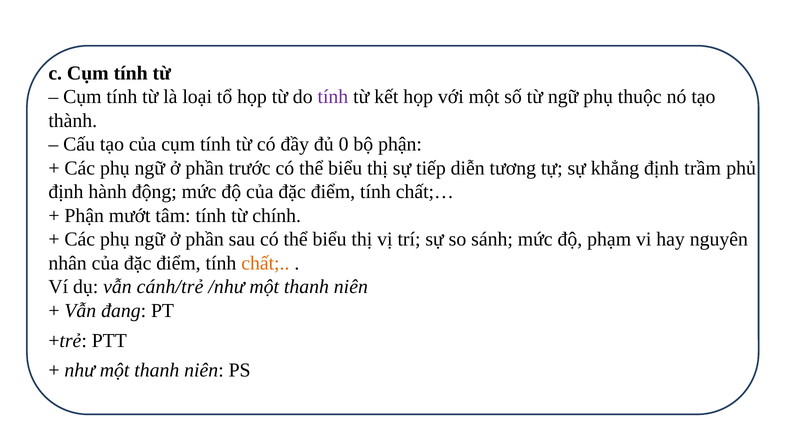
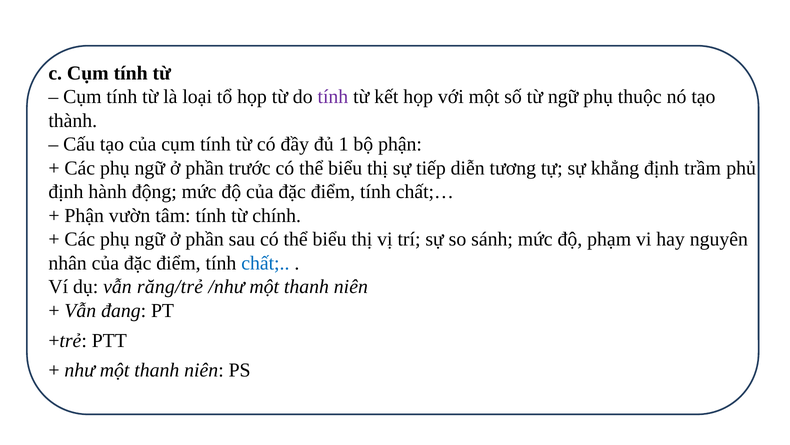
0: 0 -> 1 (344, 144)
mướt: mướt -> vườn (130, 215)
chất colour: orange -> blue (265, 263)
cánh/trẻ: cánh/trẻ -> răng/trẻ (170, 286)
